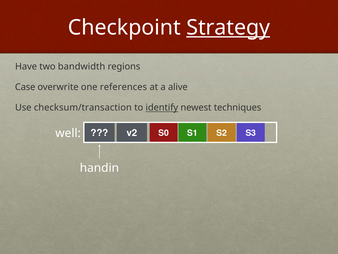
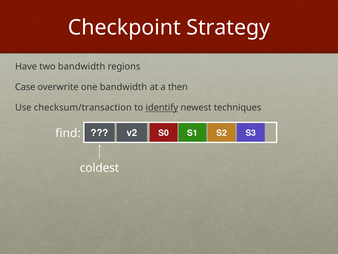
Strategy underline: present -> none (228, 28)
one references: references -> bandwidth (123, 87)
alive: alive -> then (178, 87)
well: well -> find (68, 133)
handin: handin -> coldest (99, 168)
